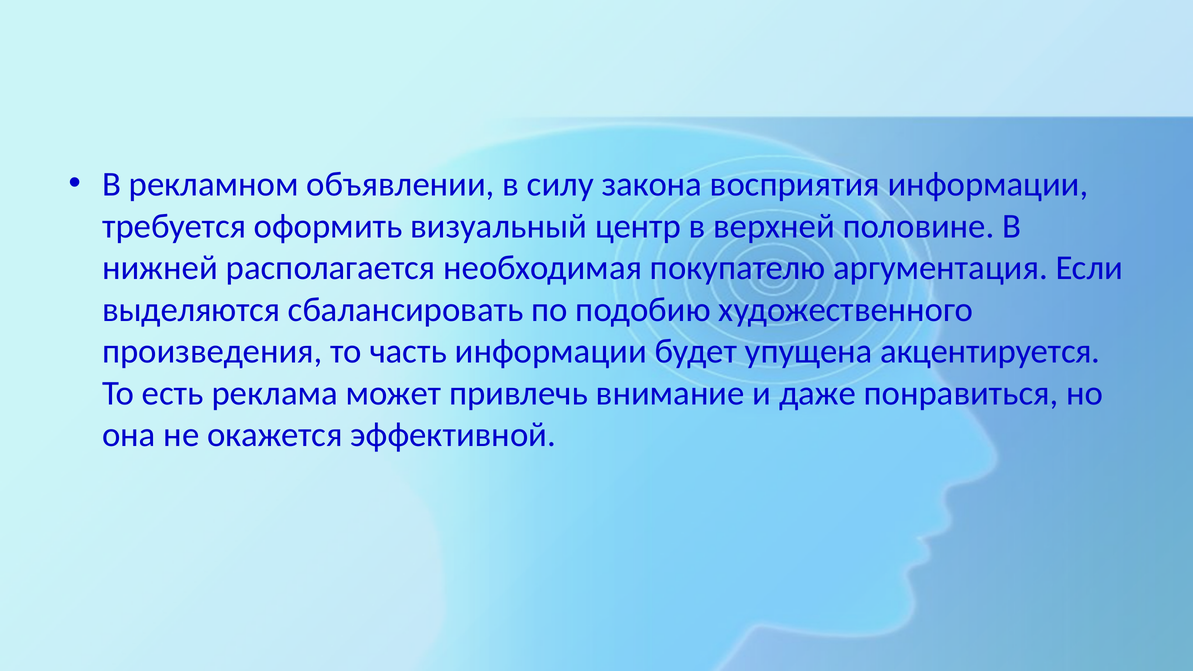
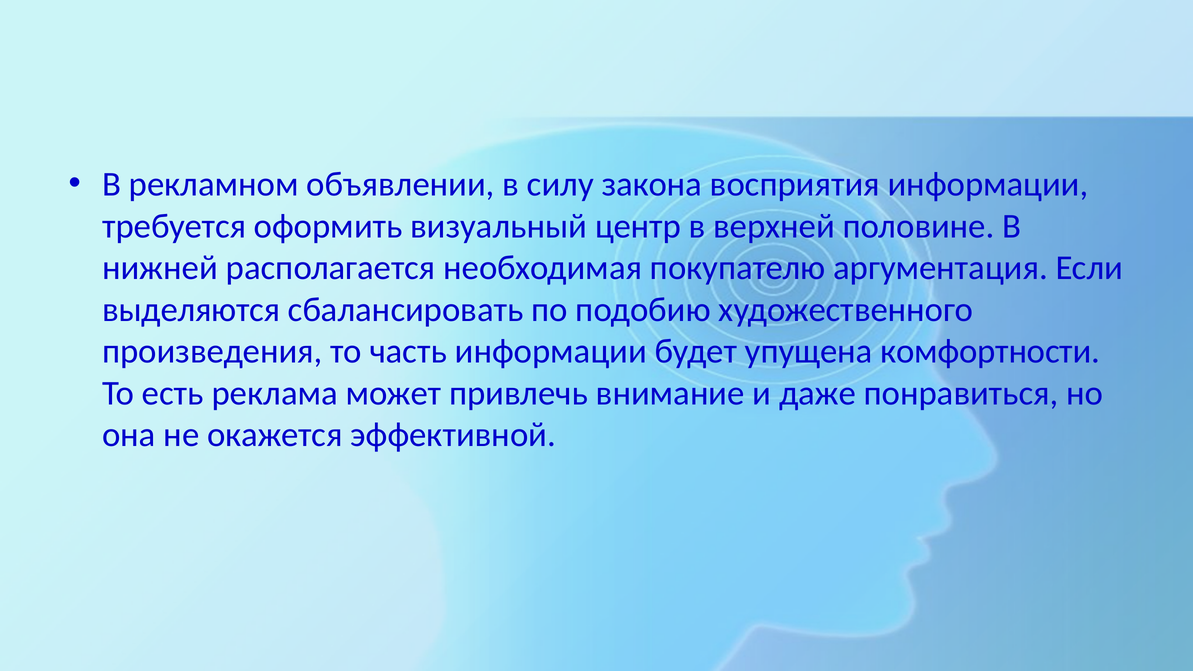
акцентируется: акцентируется -> комфортности (990, 351)
